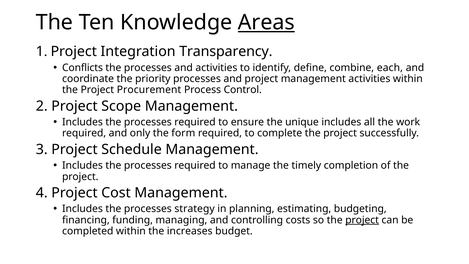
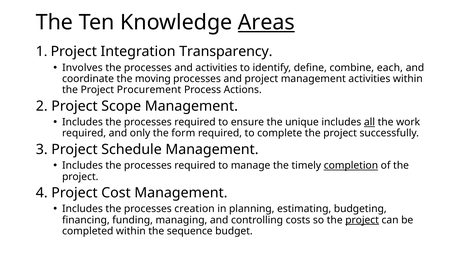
Conflicts: Conflicts -> Involves (82, 68)
priority: priority -> moving (153, 79)
Control: Control -> Actions (243, 90)
all underline: none -> present (369, 122)
completion underline: none -> present (351, 165)
strategy: strategy -> creation (195, 209)
increases: increases -> sequence (190, 231)
